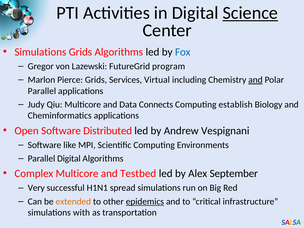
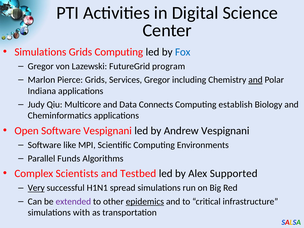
Science underline: present -> none (250, 13)
Grids Algorithms: Algorithms -> Computing (119, 52)
Services Virtual: Virtual -> Gregor (157, 80)
Parallel: Parallel -> Indiana (42, 91)
Software Distributed: Distributed -> Vespignani (108, 131)
Parallel Digital: Digital -> Funds (69, 159)
Complex Multicore: Multicore -> Scientists (77, 174)
September: September -> Supported (234, 174)
Very underline: none -> present (36, 188)
extended colour: orange -> purple (73, 201)
